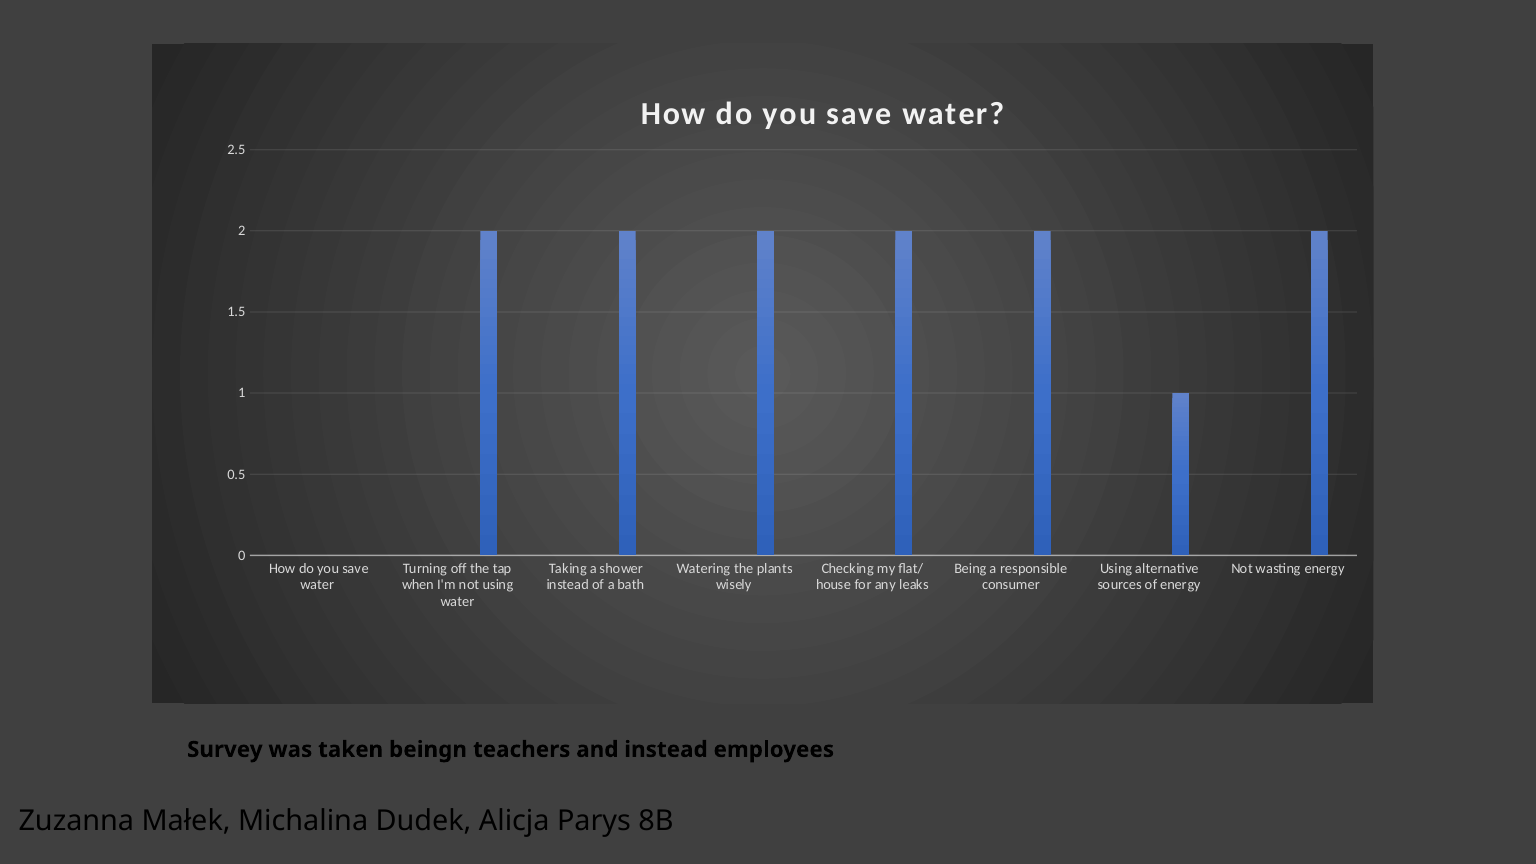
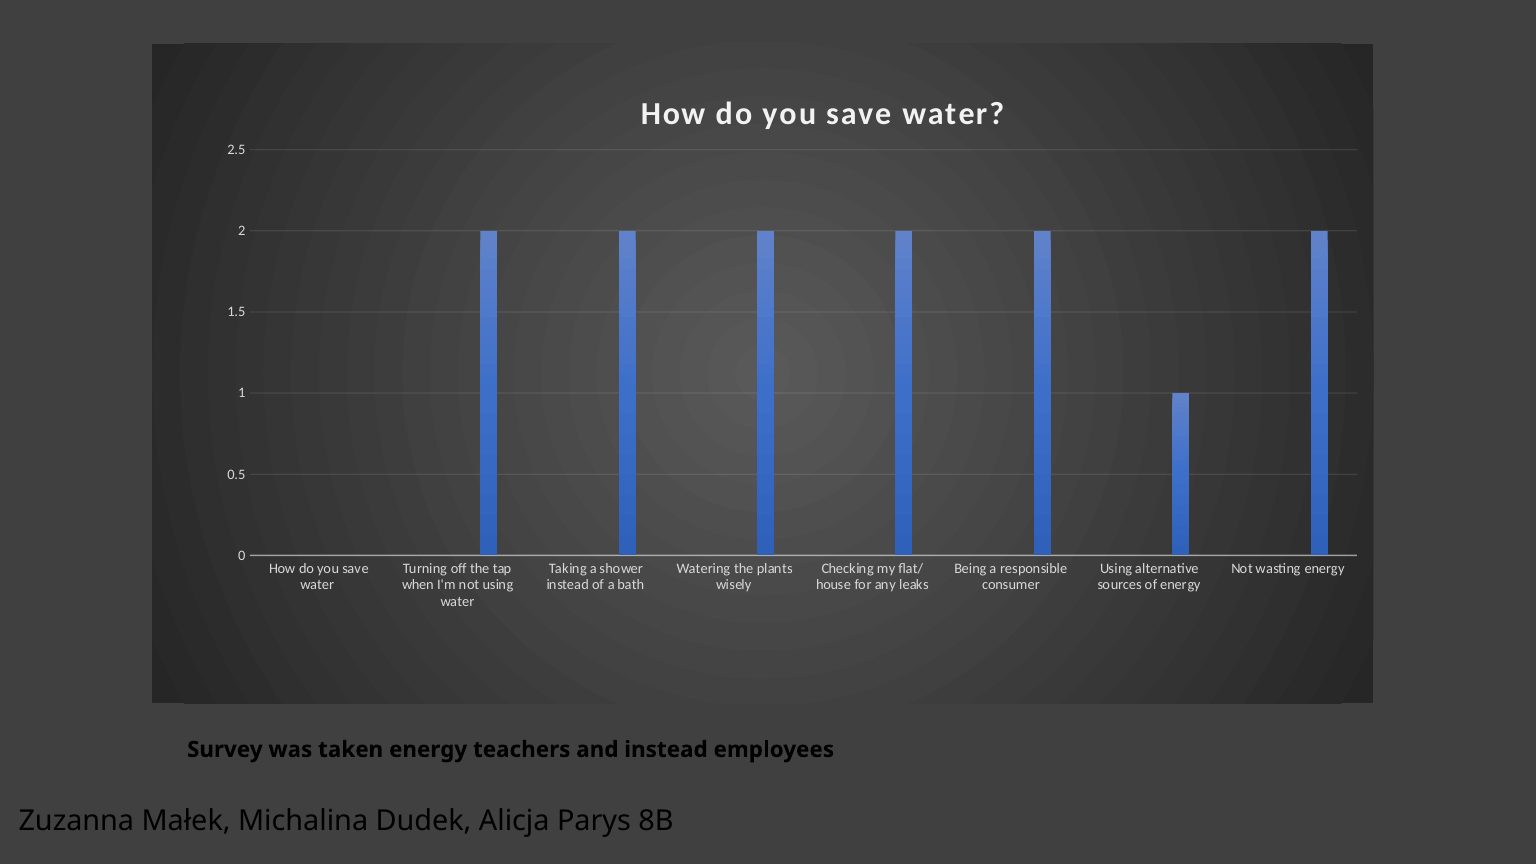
taken beingn: beingn -> energy (428, 750)
